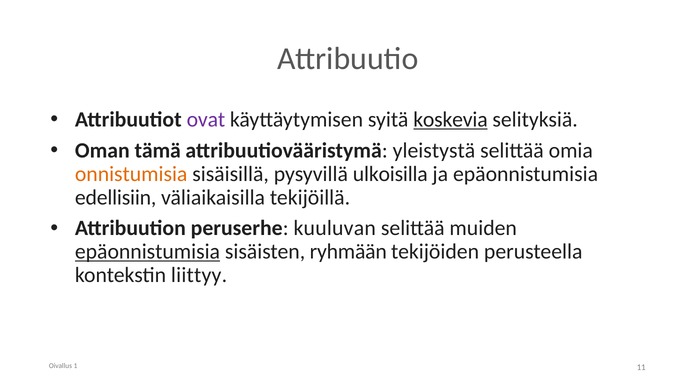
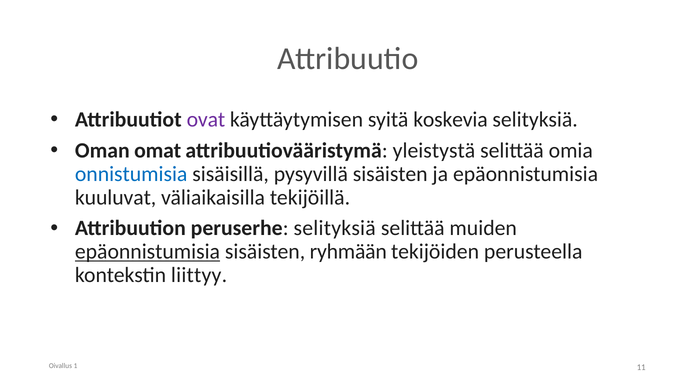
koskevia underline: present -> none (450, 119)
tämä: tämä -> omat (158, 150)
onnistumisia colour: orange -> blue (131, 174)
pysyvillä ulkoisilla: ulkoisilla -> sisäisten (390, 174)
edellisiin: edellisiin -> kuuluvat (116, 197)
peruserhe kuuluvan: kuuluvan -> selityksiä (335, 228)
